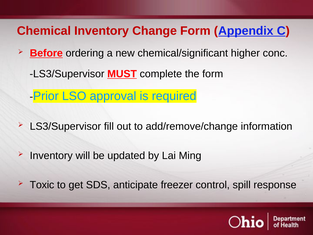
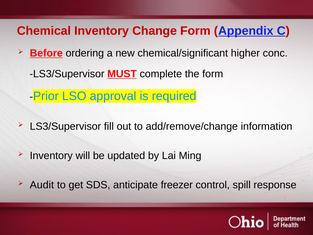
Toxic: Toxic -> Audit (42, 185)
